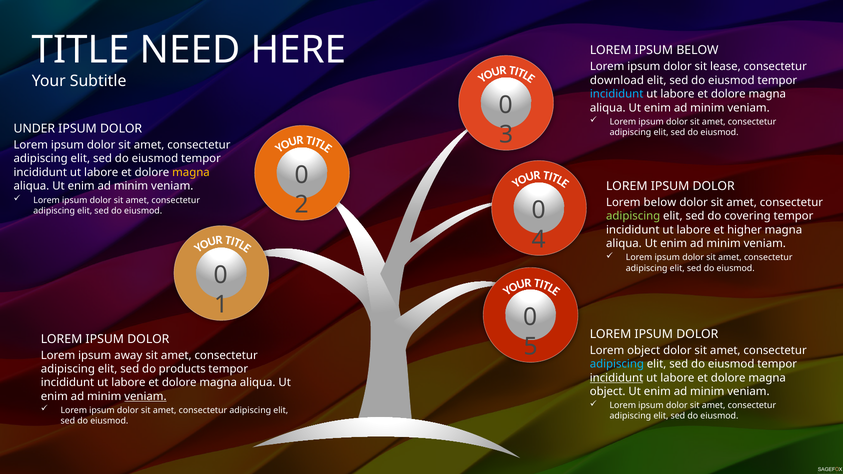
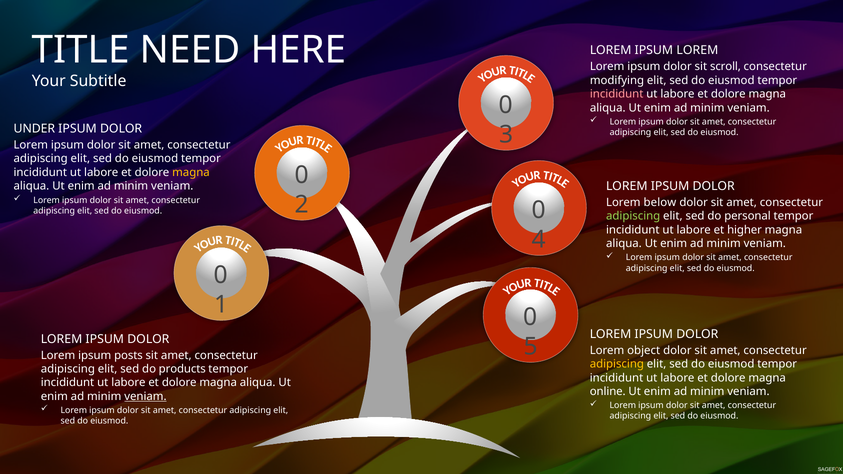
IPSUM BELOW: BELOW -> LOREM (697, 50)
lease: lease -> scroll (725, 67)
download: download -> modifying (617, 80)
incididunt colour: light blue -> pink (617, 94)
covering: covering -> personal (748, 216)
away: away -> posts (128, 355)
adipiscing colour: light blue -> yellow (617, 364)
incididunt underline: present -> none (617, 378)
object: object -> online (608, 392)
